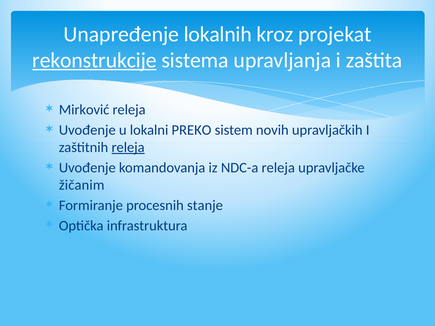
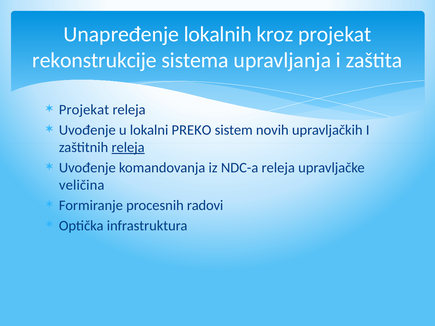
rekonstrukcije underline: present -> none (94, 60)
Mirković: Mirković -> Projekat (84, 110)
žičanim: žičanim -> veličina (82, 185)
stanje: stanje -> radovi (205, 205)
